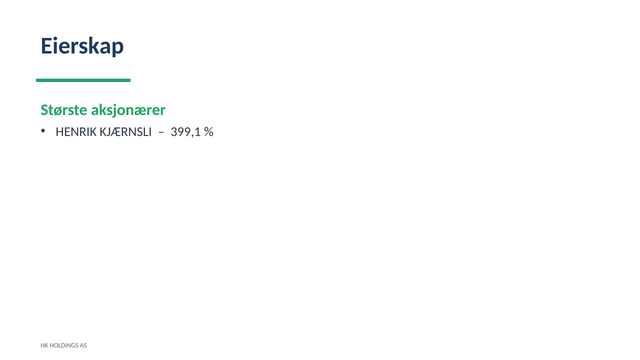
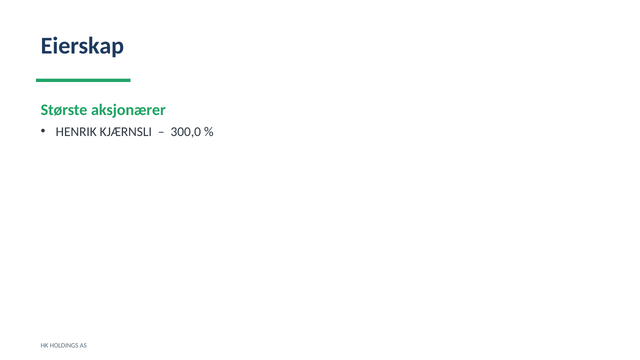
399,1: 399,1 -> 300,0 (186, 132)
